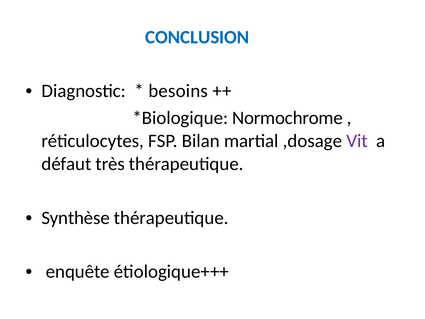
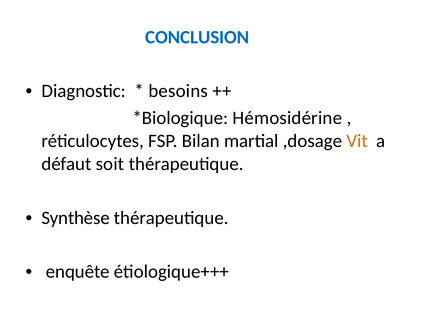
Normochrome: Normochrome -> Hémosidérine (287, 118)
Vit colour: purple -> orange (357, 141)
très: très -> soit (110, 164)
